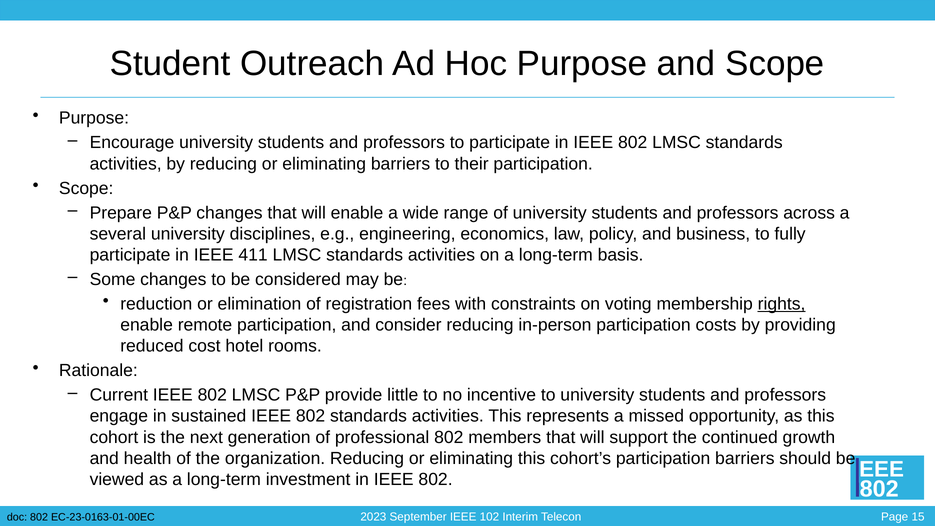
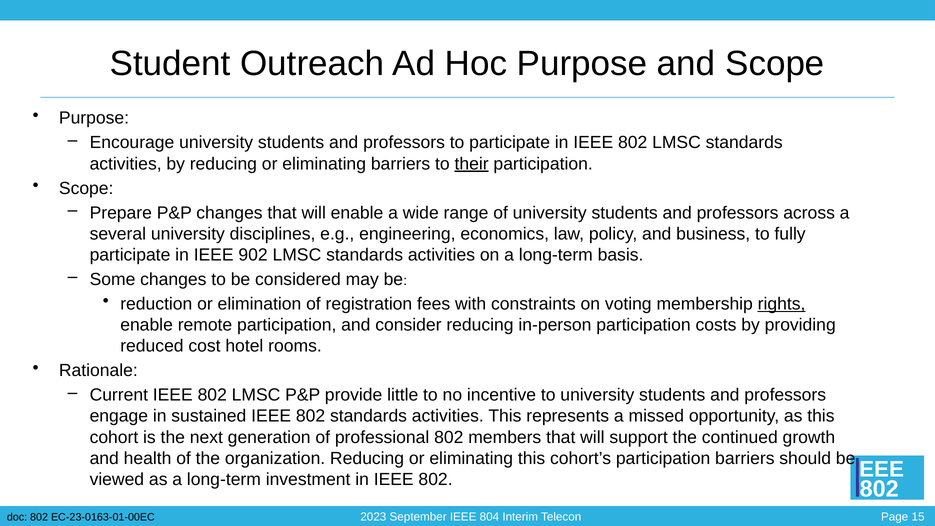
their underline: none -> present (472, 164)
411: 411 -> 902 (253, 255)
102: 102 -> 804 (489, 517)
